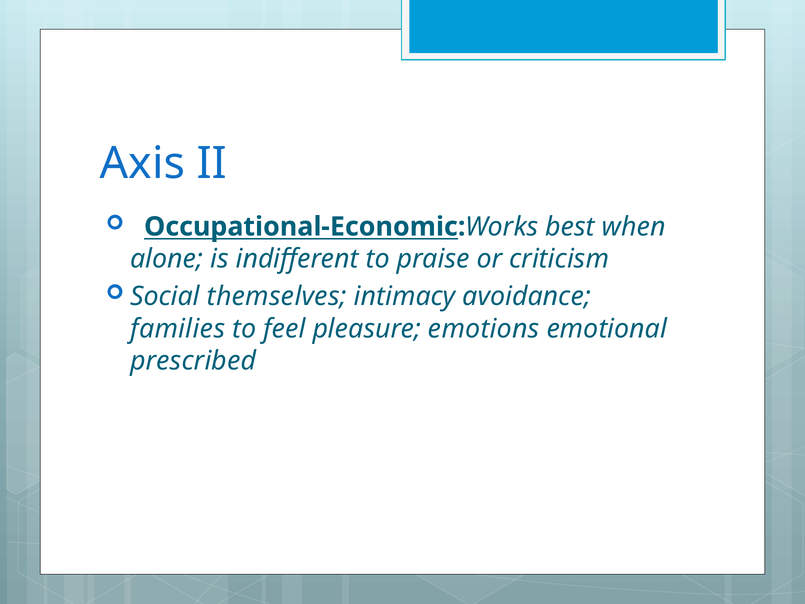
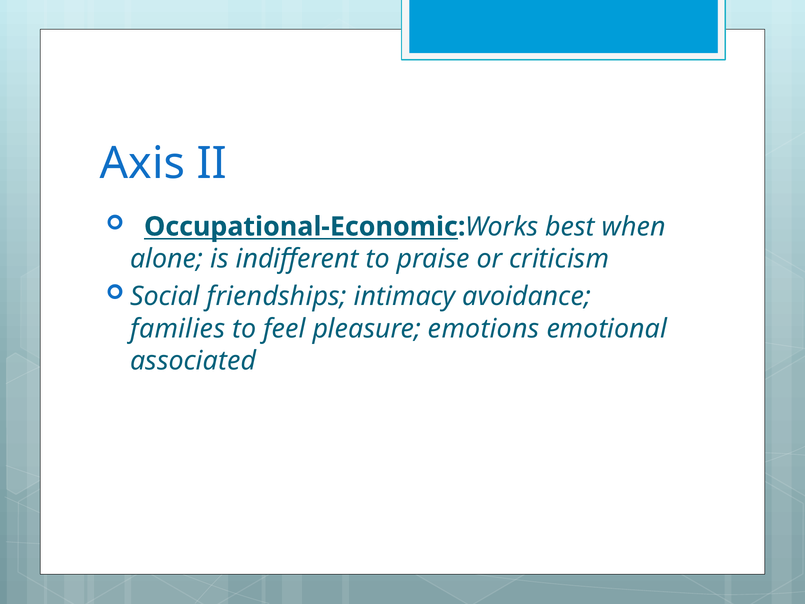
themselves: themselves -> friendships (277, 296)
prescribed: prescribed -> associated (193, 361)
